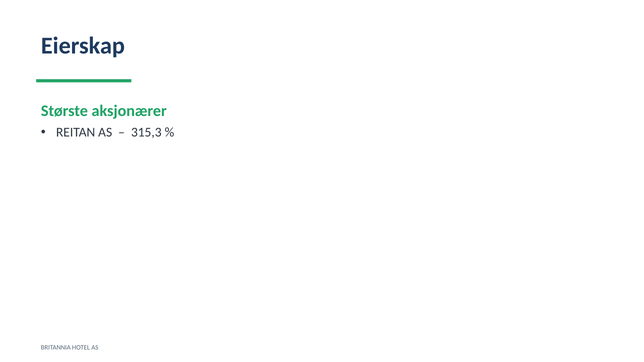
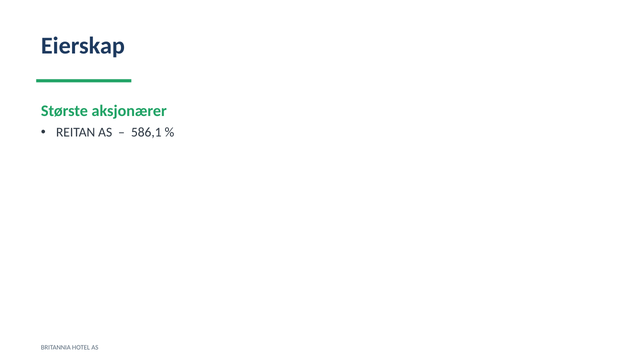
315,3: 315,3 -> 586,1 (146, 132)
